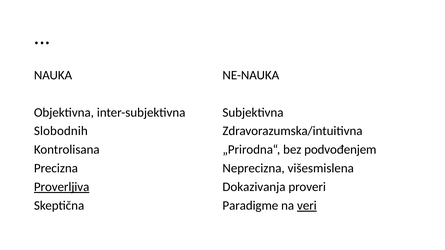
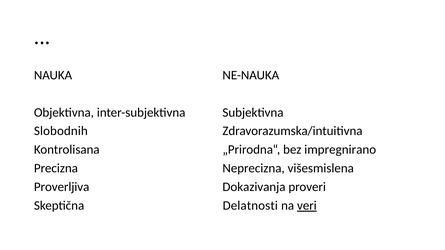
podvođenjem: podvođenjem -> impregnirano (340, 150)
Proverljiva underline: present -> none (62, 187)
Paradigme: Paradigme -> Delatnosti (250, 206)
